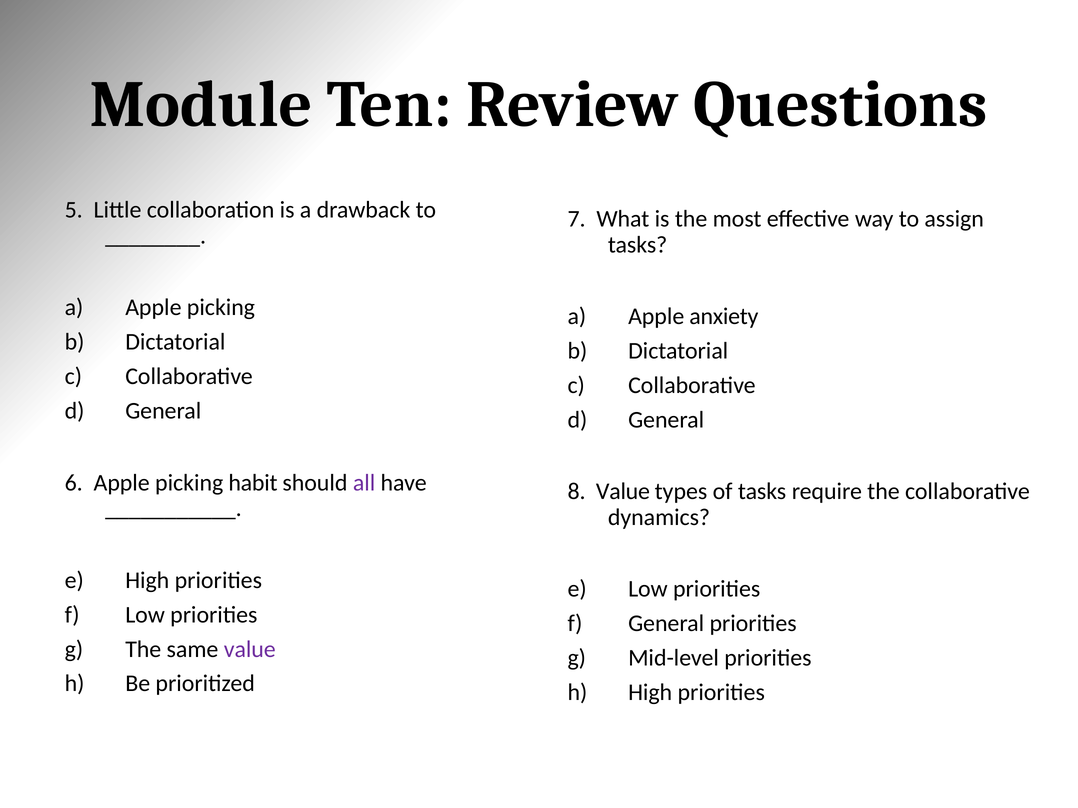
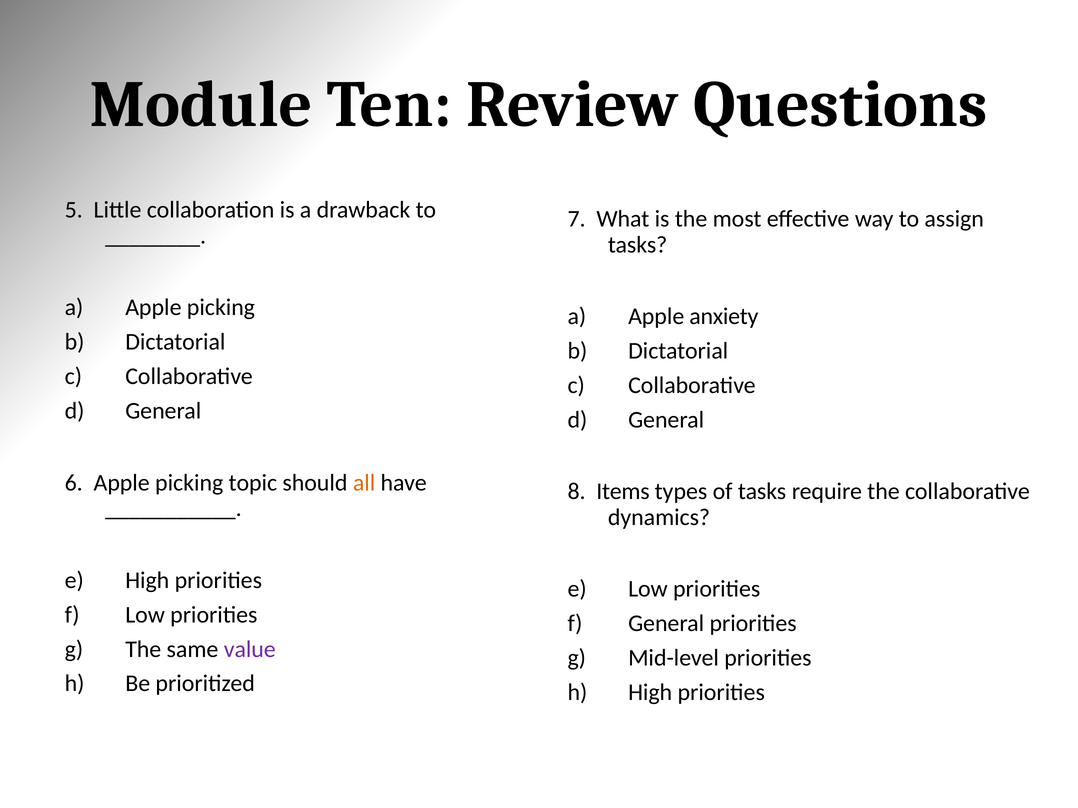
habit: habit -> topic (253, 483)
all colour: purple -> orange (364, 483)
8 Value: Value -> Items (623, 492)
